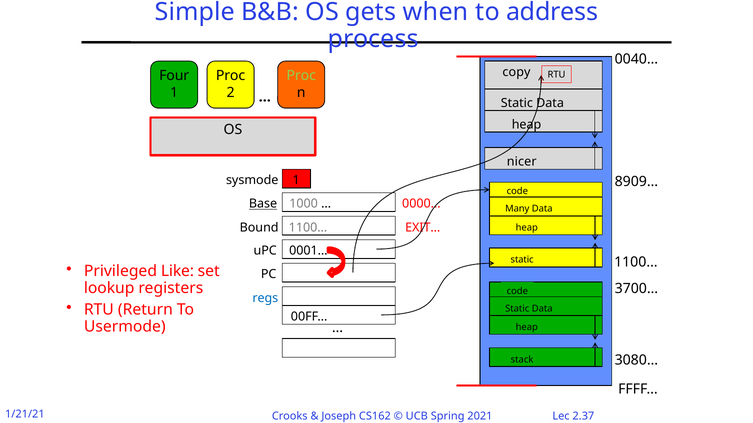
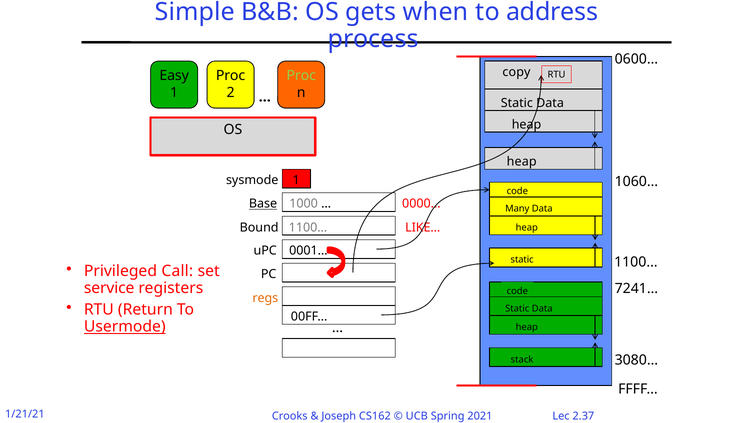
0040…: 0040… -> 0600… (636, 59)
Four: Four -> Easy (174, 76)
nicer: nicer -> heap (522, 162)
8909…: 8909… -> 1060… (636, 182)
EXIT…: EXIT… -> LIKE… (423, 228)
Like: Like -> Call (177, 272)
lookup: lookup -> service (109, 288)
3700…: 3700… -> 7241… (636, 289)
regs colour: blue -> orange (265, 298)
Usermode underline: none -> present (125, 327)
